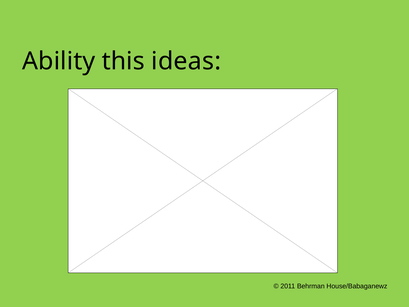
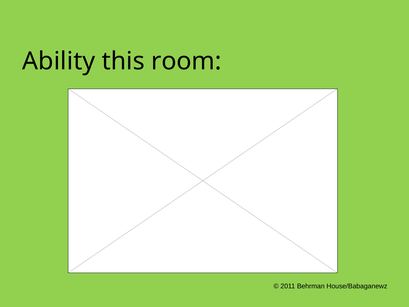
ideas: ideas -> room (186, 61)
